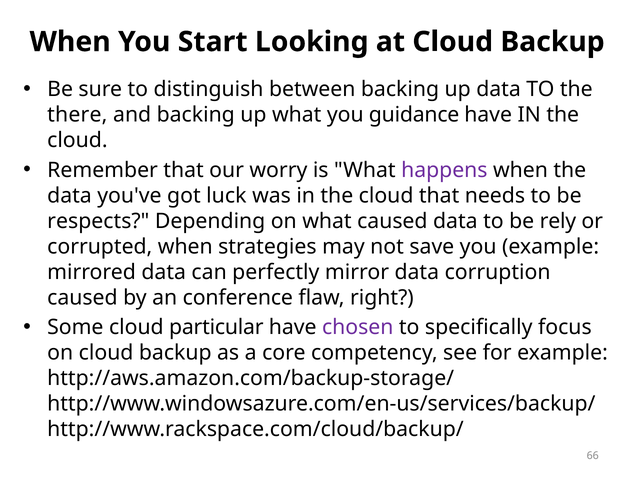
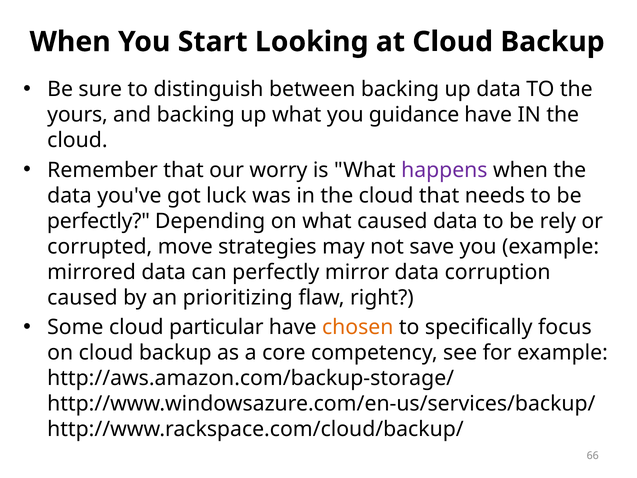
there: there -> yours (78, 115)
respects: respects -> perfectly (98, 221)
corrupted when: when -> move (185, 246)
conference: conference -> prioritizing (238, 297)
chosen colour: purple -> orange (358, 327)
